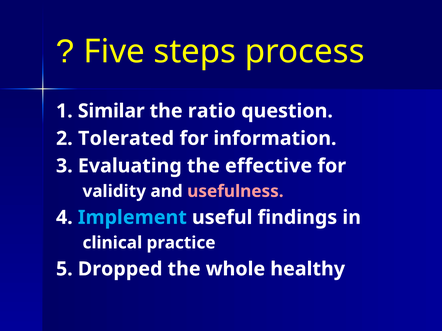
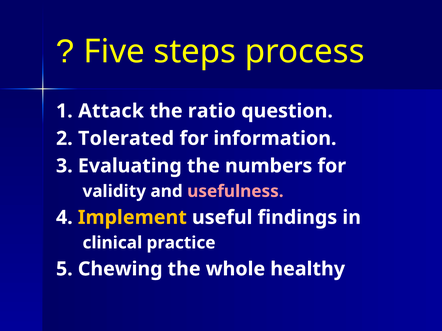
Similar: Similar -> Attack (111, 111)
effective: effective -> numbers (269, 166)
Implement colour: light blue -> yellow (132, 218)
Dropped: Dropped -> Chewing (120, 269)
